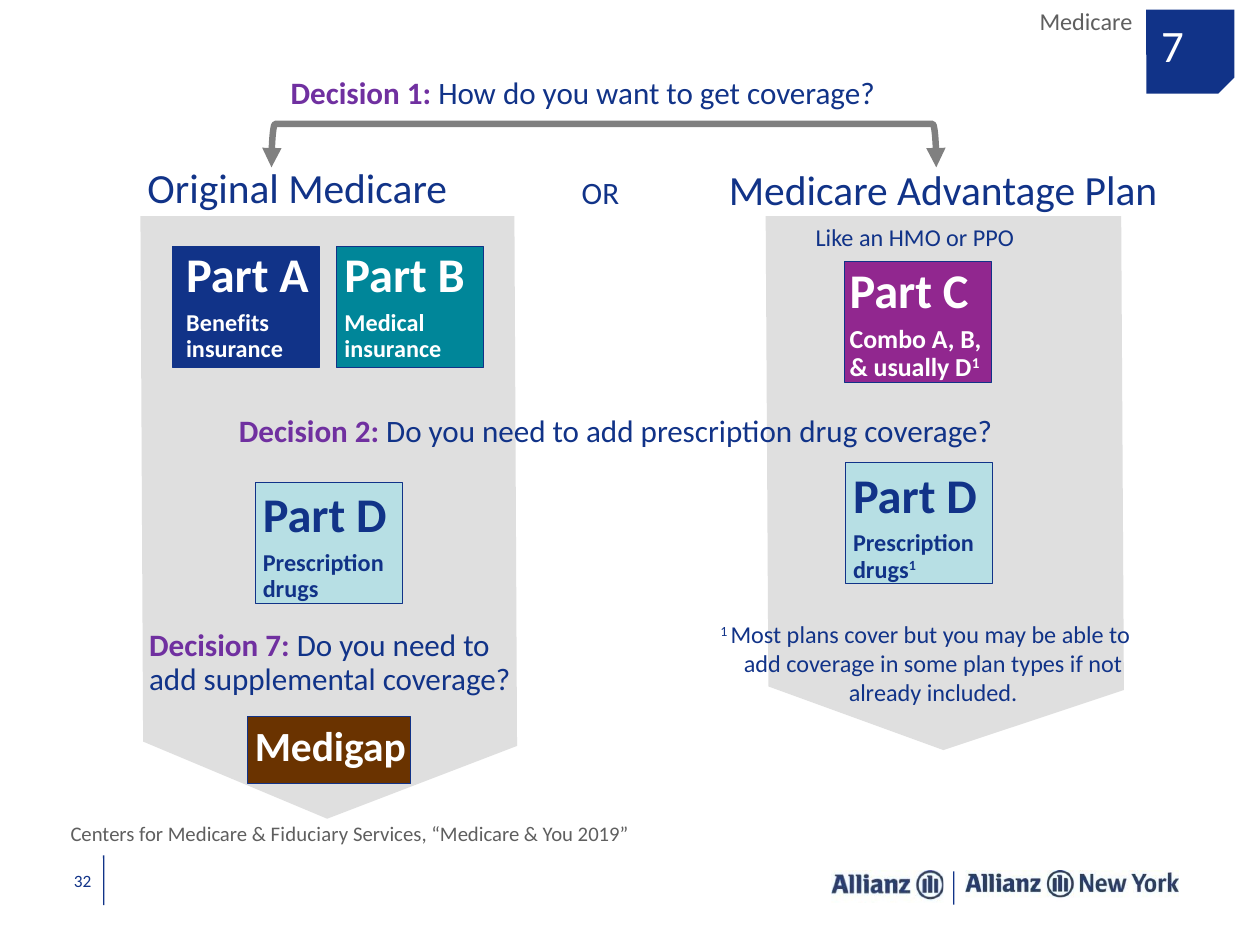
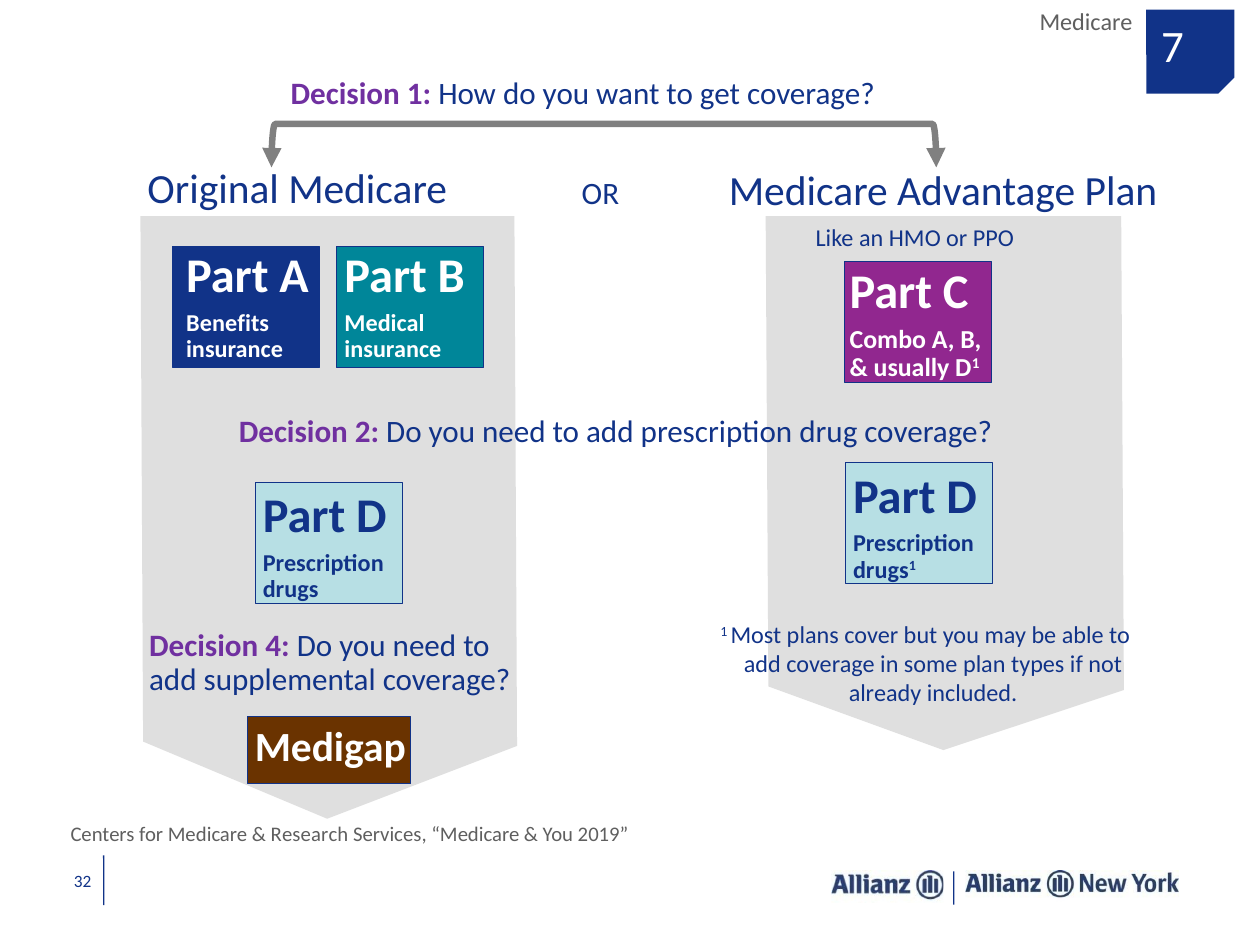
Decision 7: 7 -> 4 (277, 647)
Fiduciary: Fiduciary -> Research (309, 834)
